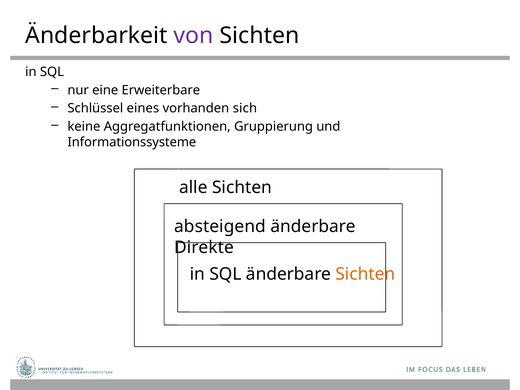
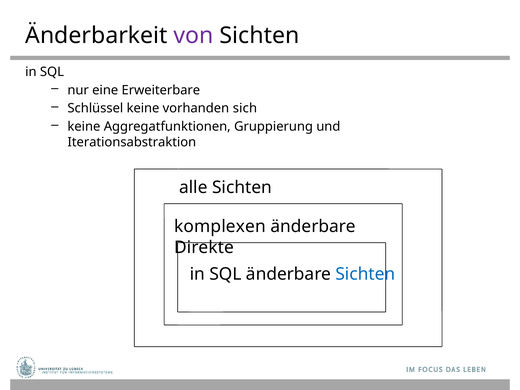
Schlüssel eines: eines -> keine (143, 108)
Informationssysteme: Informationssysteme -> Iterationsabstraktion (132, 142)
absteigend: absteigend -> komplexen (220, 226)
Sichten colour: orange -> blue (365, 274)
